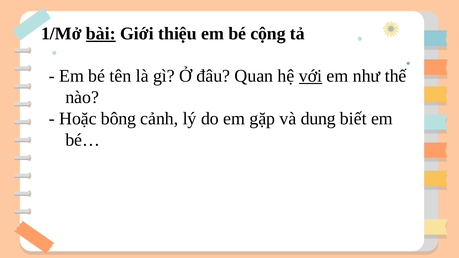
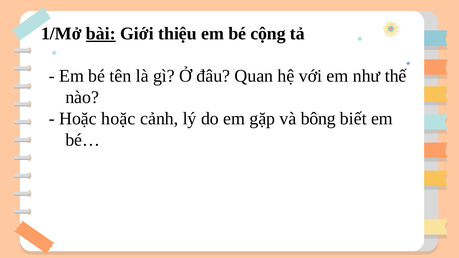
với underline: present -> none (311, 76)
Hoặc bông: bông -> hoặc (118, 119)
dung: dung -> bông (318, 119)
